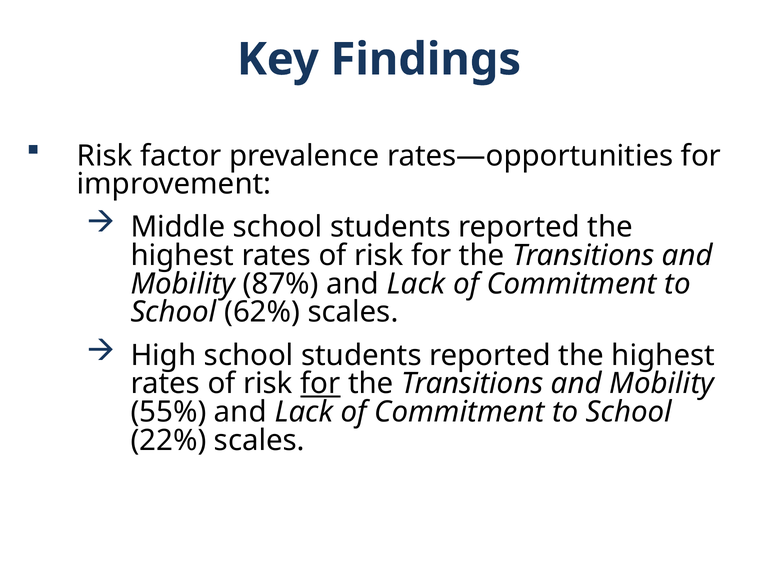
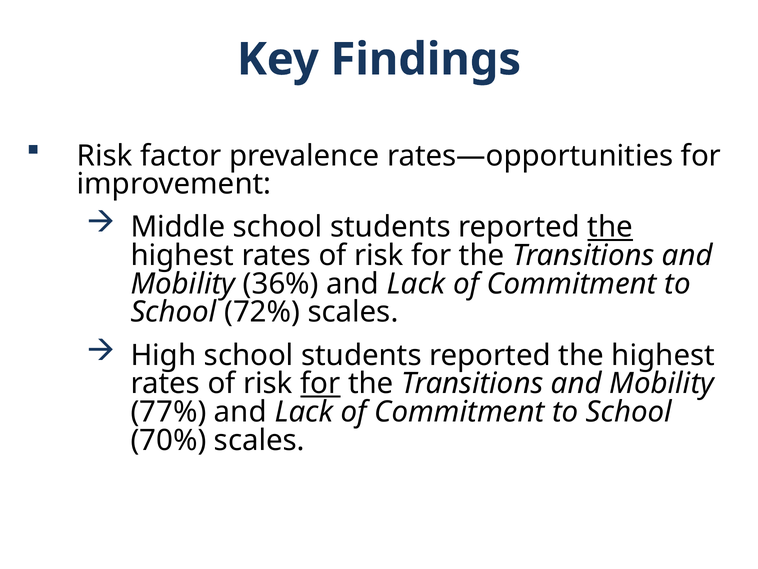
the underline: none -> present (610, 227)
87%: 87% -> 36% (281, 284)
62%: 62% -> 72% (262, 312)
55%: 55% -> 77% (169, 412)
22%: 22% -> 70% (169, 440)
